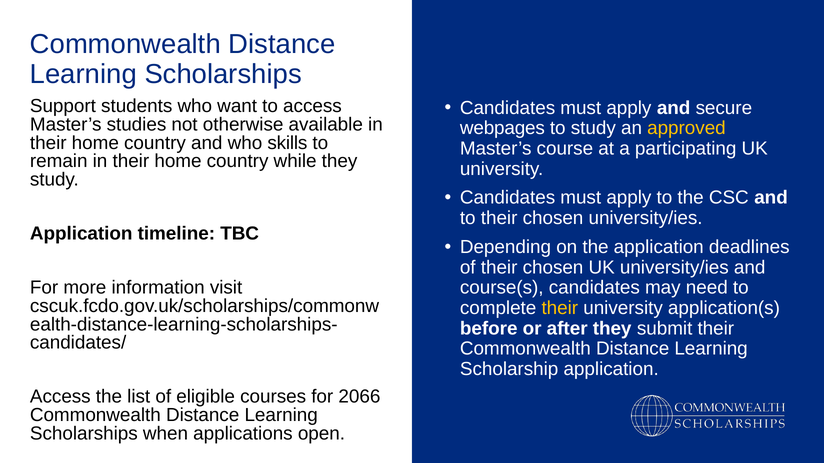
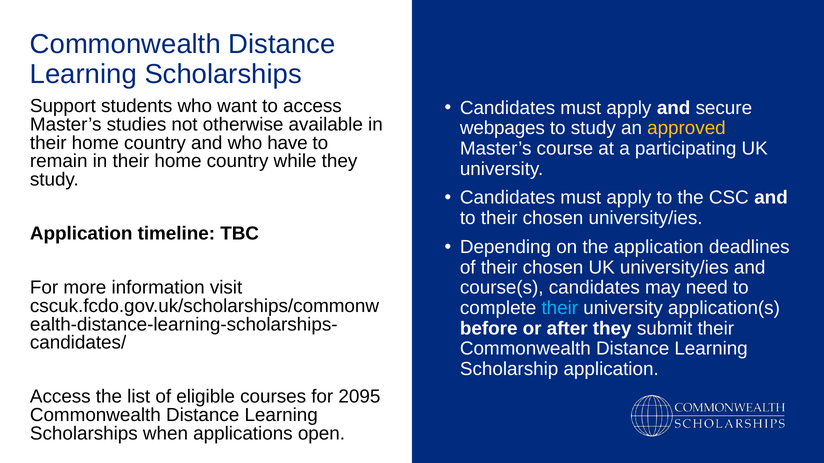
skills: skills -> have (287, 143)
their colour: yellow -> light blue (560, 308)
2066: 2066 -> 2095 (359, 397)
